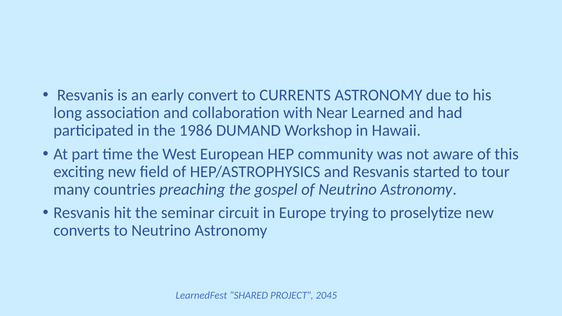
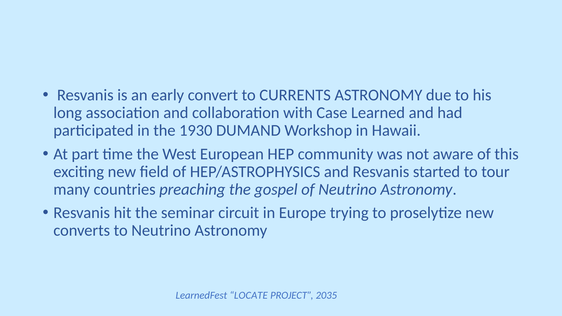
Near: Near -> Case (332, 113)
1986: 1986 -> 1930 (196, 130)
SHARED: SHARED -> LOCATE (249, 295)
2045: 2045 -> 2035 (326, 295)
